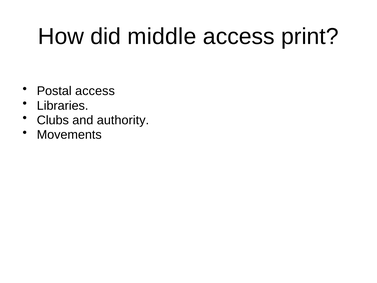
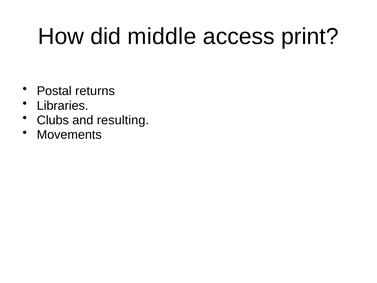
Postal access: access -> returns (95, 91)
authority: authority -> resulting (123, 120)
